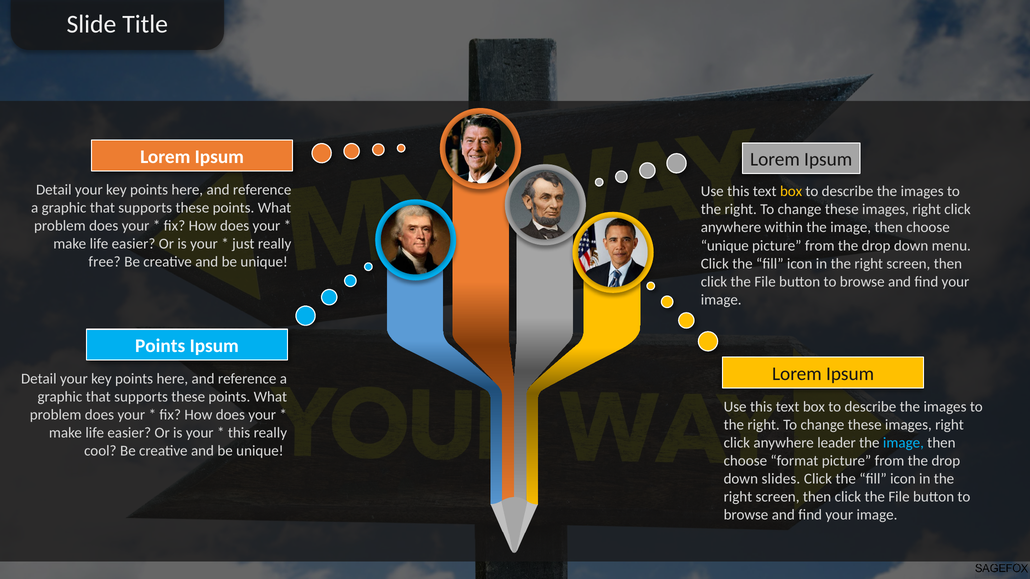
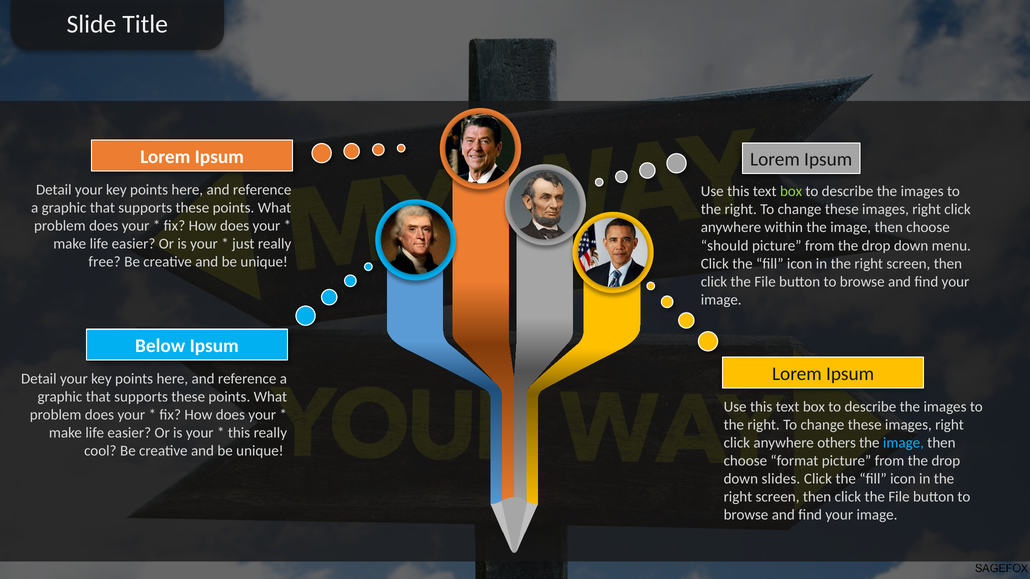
box colour: yellow -> light green (791, 192)
unique: unique -> should (725, 246)
Points: Points -> Below (160, 346)
leader: leader -> others (837, 443)
